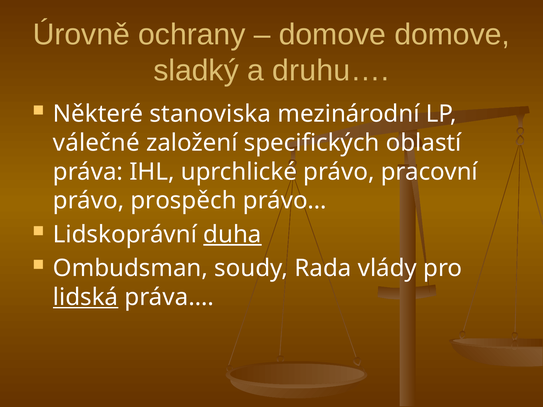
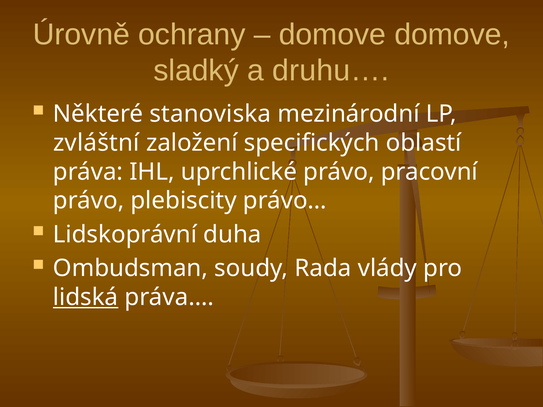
válečné: válečné -> zvláštní (96, 143)
prospěch: prospěch -> plebiscity (184, 201)
duha underline: present -> none (232, 235)
